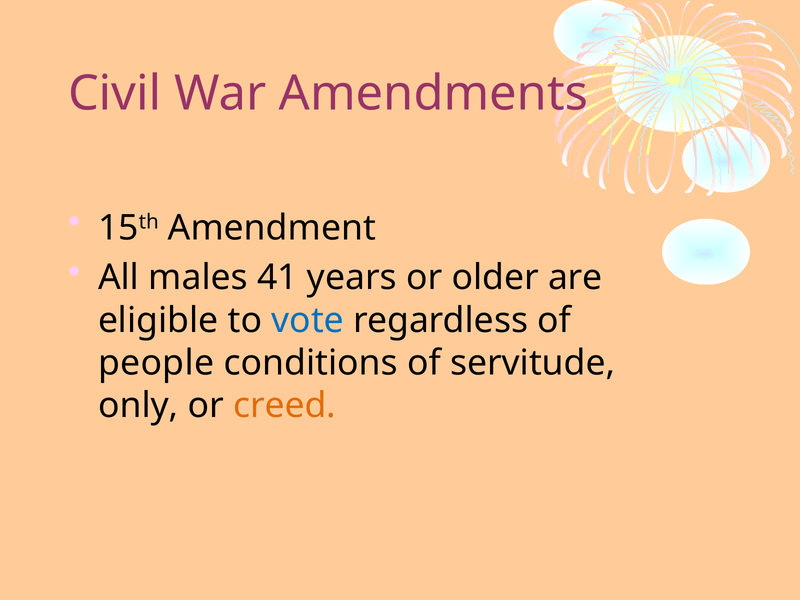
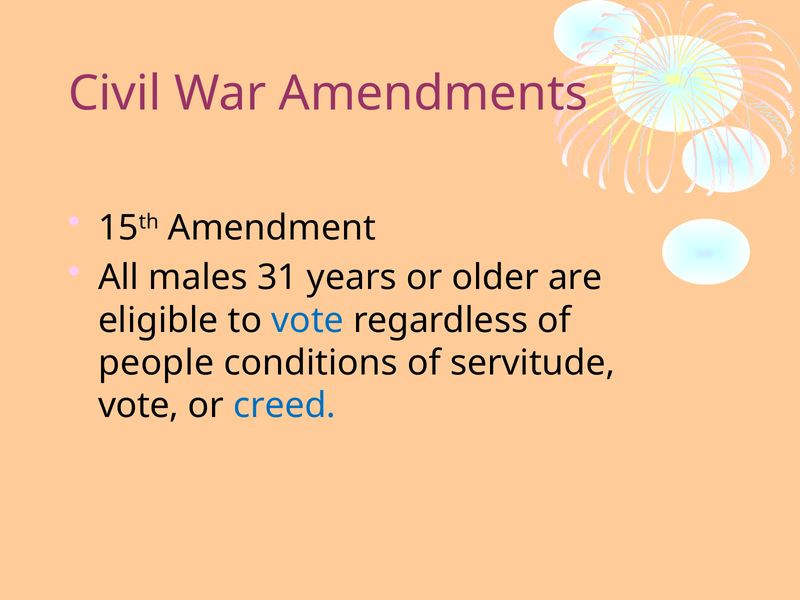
41: 41 -> 31 (277, 278)
only: only -> vote (138, 406)
creed colour: orange -> blue (285, 406)
